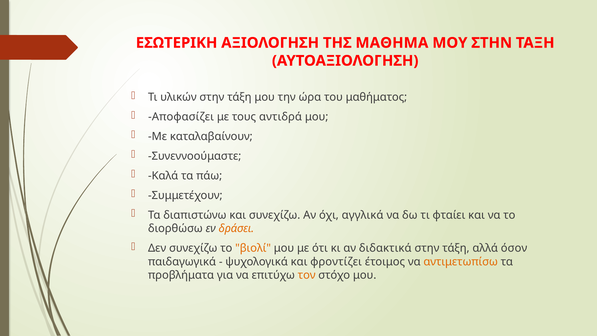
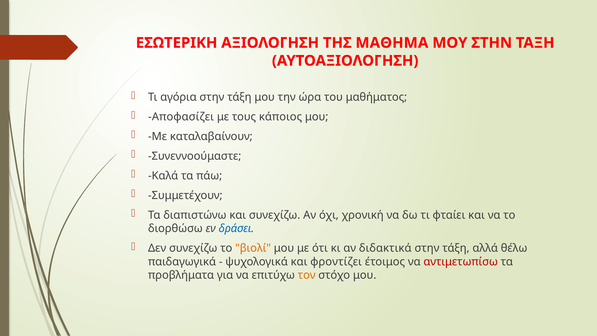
υλικών: υλικών -> αγόρια (178, 97)
αντιδρά: αντιδρά -> κάποιος (281, 117)
αγγλικά: αγγλικά -> χρονική (363, 215)
δράσει colour: orange -> blue (236, 228)
όσον: όσον -> θέλω (514, 248)
αντιμετωπίσω colour: orange -> red (461, 262)
